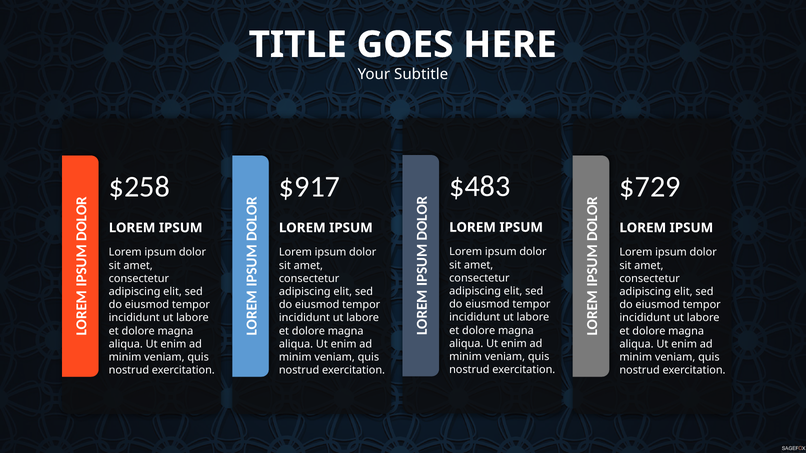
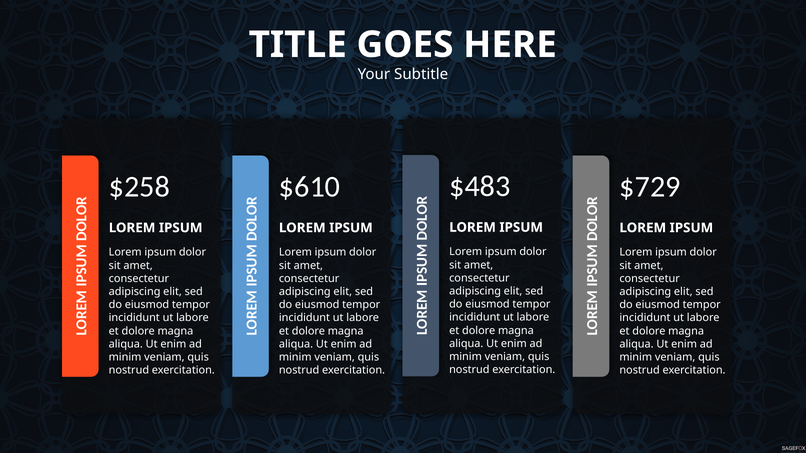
$917: $917 -> $610 (310, 187)
